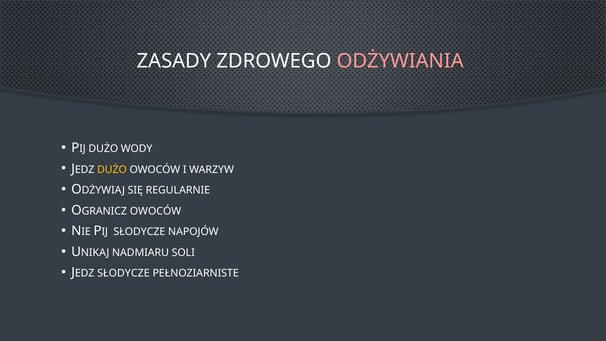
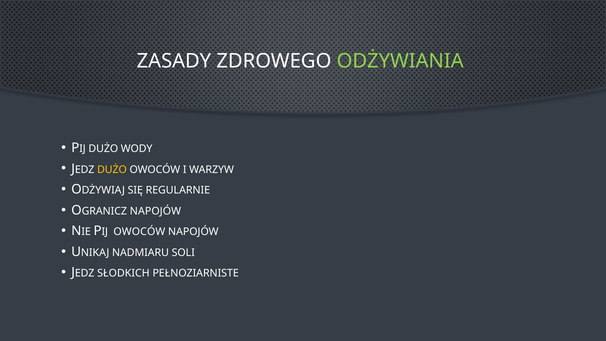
ODŻYWIANIA colour: pink -> light green (400, 61)
OWOCÓW: OWOCÓW -> NAPOJÓW (155, 211)
SŁODYCZE: SŁODYCZE -> OWOCÓW (139, 232)
SŁODYCZE: SŁODYCZE -> SŁODKICH (123, 273)
